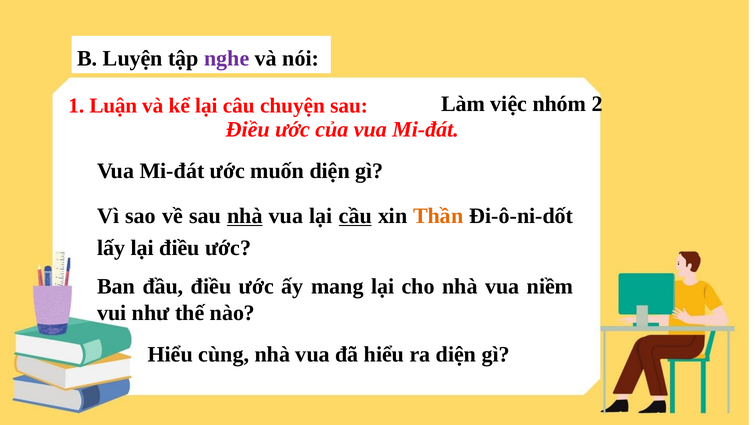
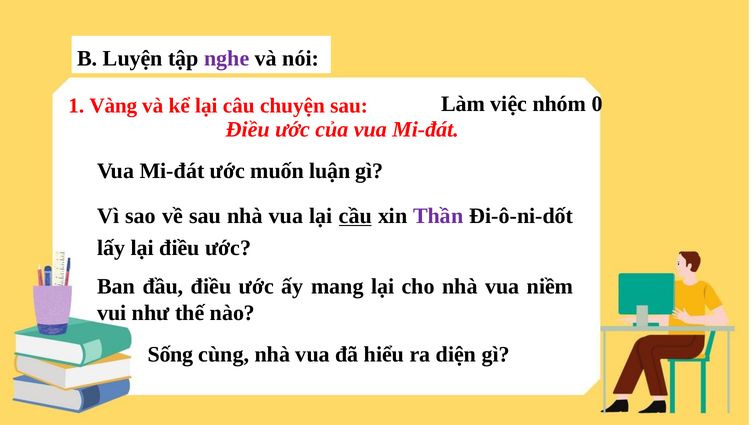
2: 2 -> 0 (597, 104)
Luận: Luận -> Vàng (113, 106)
muốn diện: diện -> luận (330, 171)
nhà underline: present -> none (245, 216)
Thần colour: orange -> purple (438, 216)
Hiểu: Hiểu -> Sống (171, 354)
